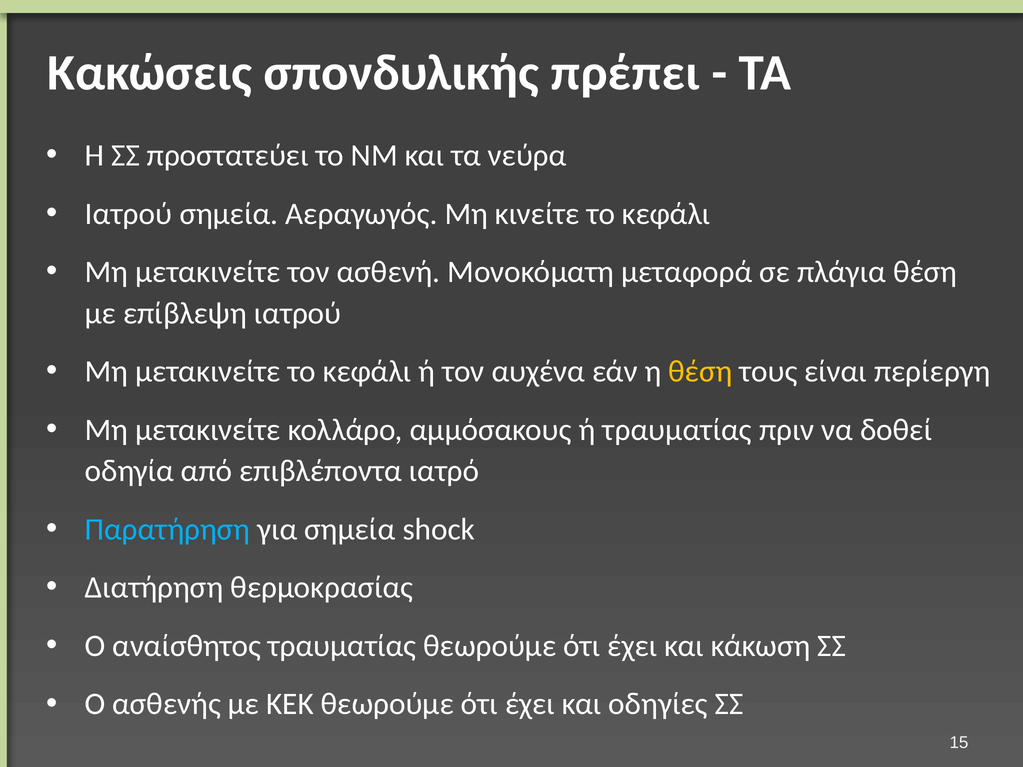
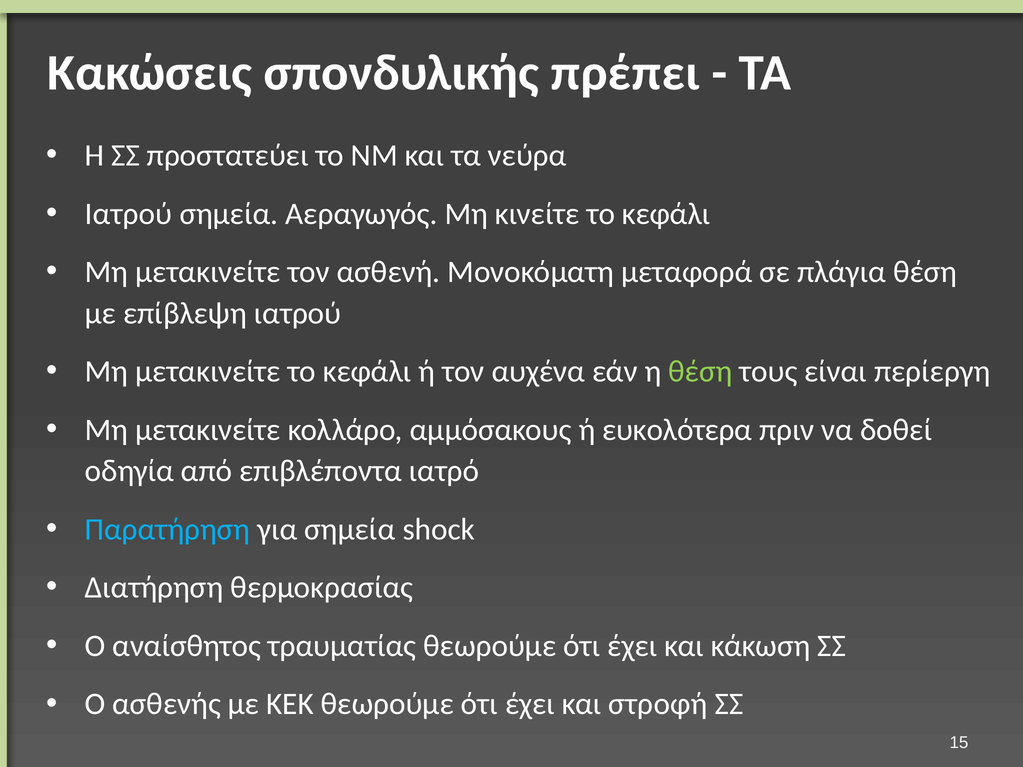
θέση colour: yellow -> light green (700, 372)
ή τραυματίας: τραυματίας -> ευκολότερα (677, 430)
οδηγίες: οδηγίες -> στροφή (658, 704)
